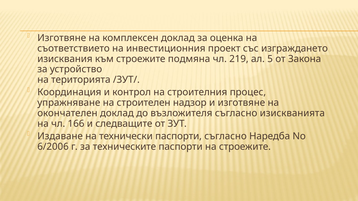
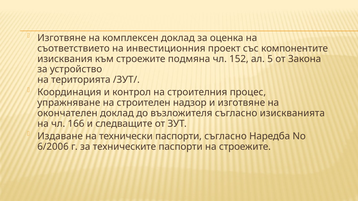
изграждането: изграждането -> компонентите (295, 48)
219: 219 -> 152 (239, 59)
